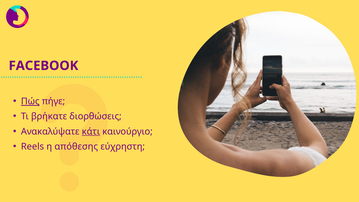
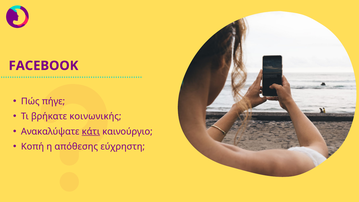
Πώς underline: present -> none (30, 101)
διορθώσεις: διορθώσεις -> κοινωνικής (95, 116)
Reels: Reels -> Κοπή (32, 146)
